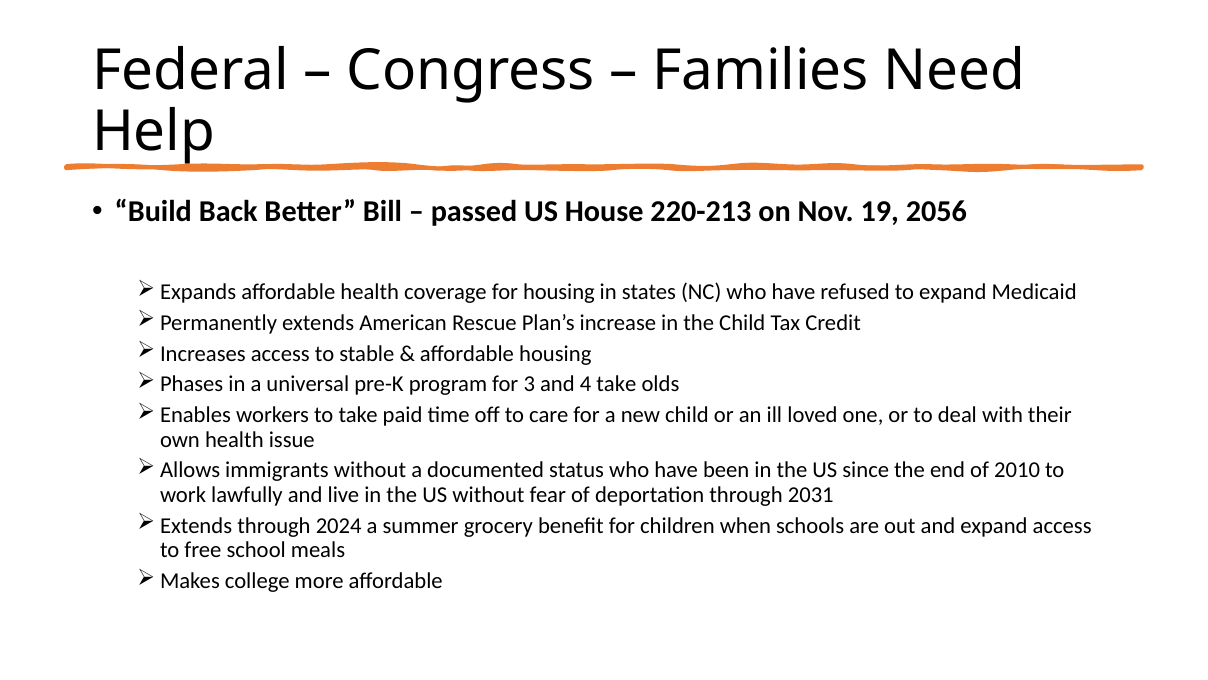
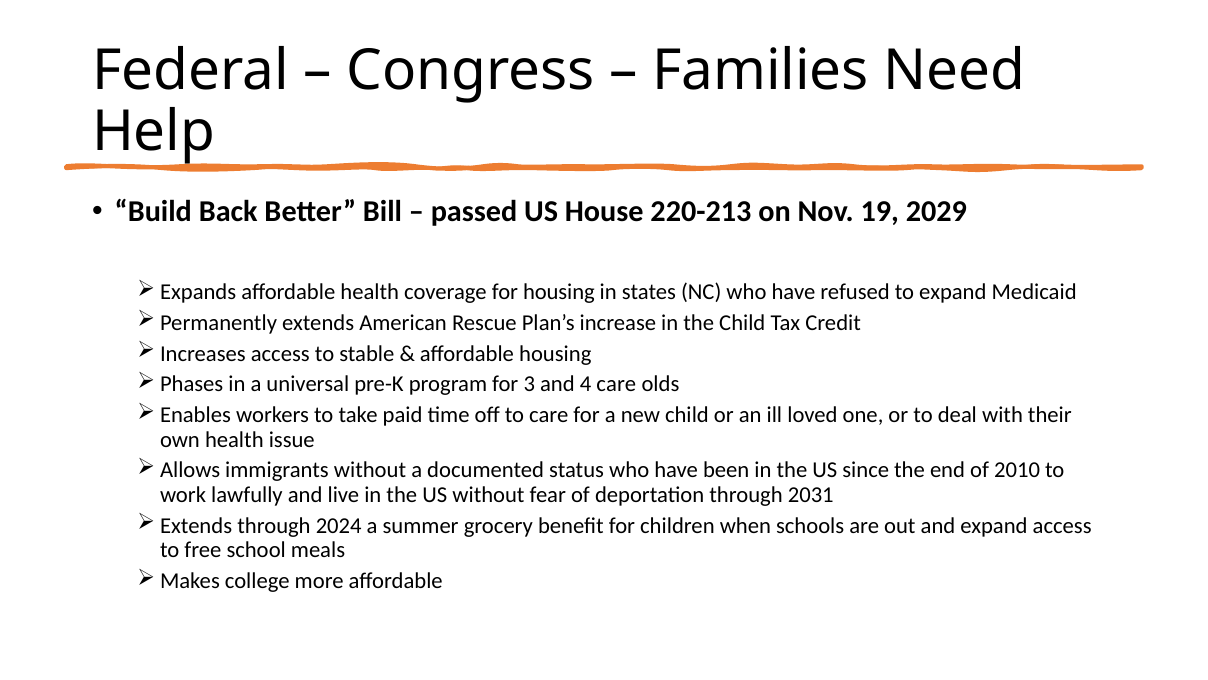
2056: 2056 -> 2029 (936, 212)
4 take: take -> care (616, 384)
